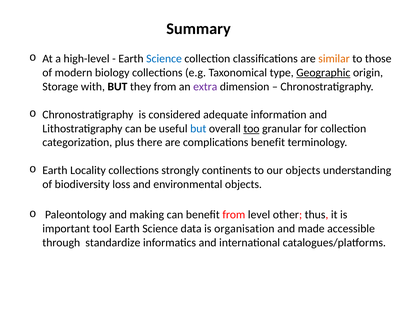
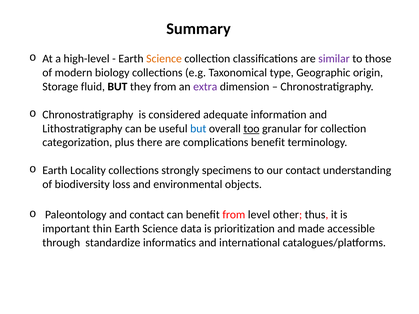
Science colour: blue -> orange (164, 59)
similar colour: orange -> purple (334, 59)
Geographic underline: present -> none (323, 73)
with: with -> fluid (93, 87)
continents: continents -> specimens (227, 171)
our objects: objects -> contact (303, 171)
and making: making -> contact (147, 215)
tool: tool -> thin (102, 229)
organisation: organisation -> prioritization (244, 229)
